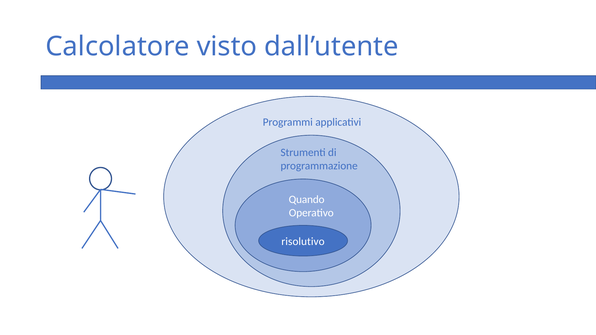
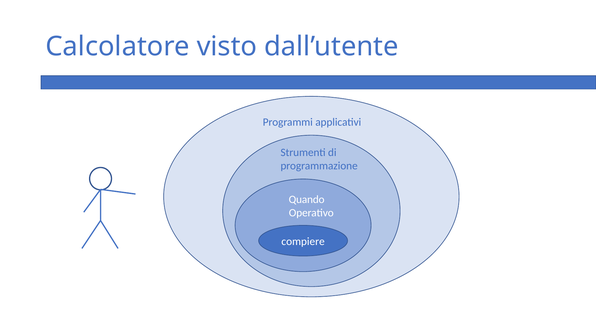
risolutivo: risolutivo -> compiere (303, 242)
